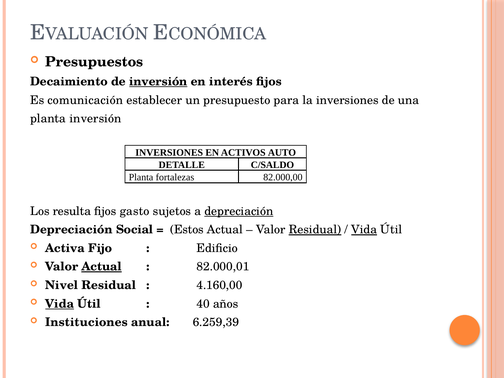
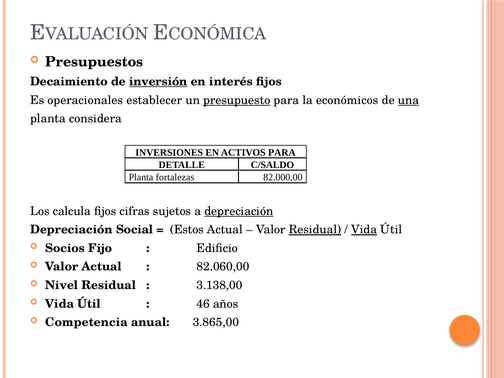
comunicación: comunicación -> operacionales (85, 100)
presupuesto underline: none -> present (237, 100)
la inversiones: inversiones -> económicos (347, 100)
una underline: none -> present (409, 100)
planta inversión: inversión -> considera (96, 119)
ACTIVOS AUTO: AUTO -> PARA (282, 152)
resulta: resulta -> calcula (72, 211)
gasto: gasto -> cifras (135, 211)
Activa: Activa -> Socios (65, 248)
Actual underline: present -> none (102, 267)
82.000,01: 82.000,01 -> 82.060,00 (223, 267)
4.160,00: 4.160,00 -> 3.138,00 (219, 285)
Vida underline: present -> none (60, 304)
40: 40 -> 46 (203, 304)
Instituciones: Instituciones -> Competencia (86, 322)
6.259,39: 6.259,39 -> 3.865,00 (216, 322)
